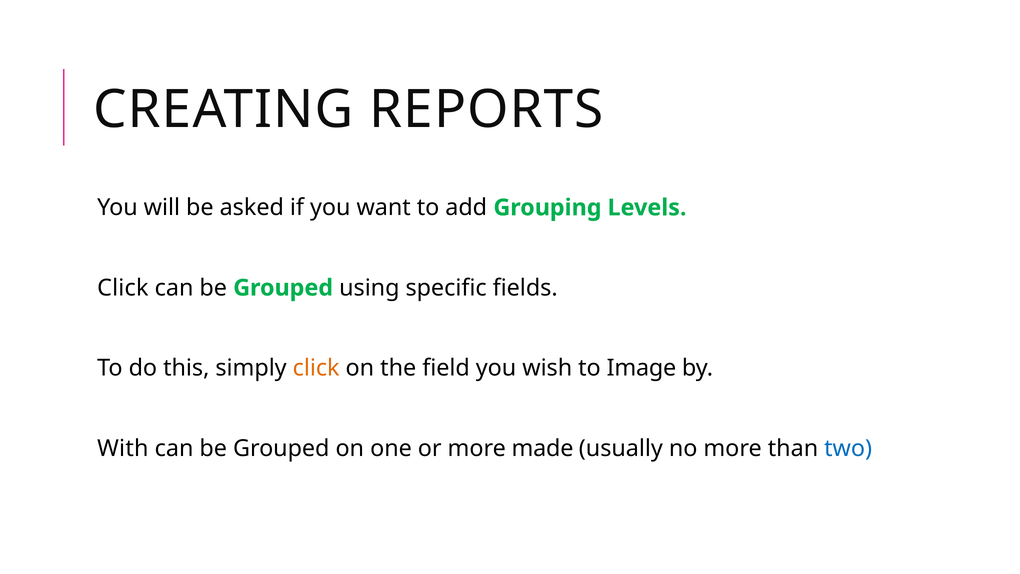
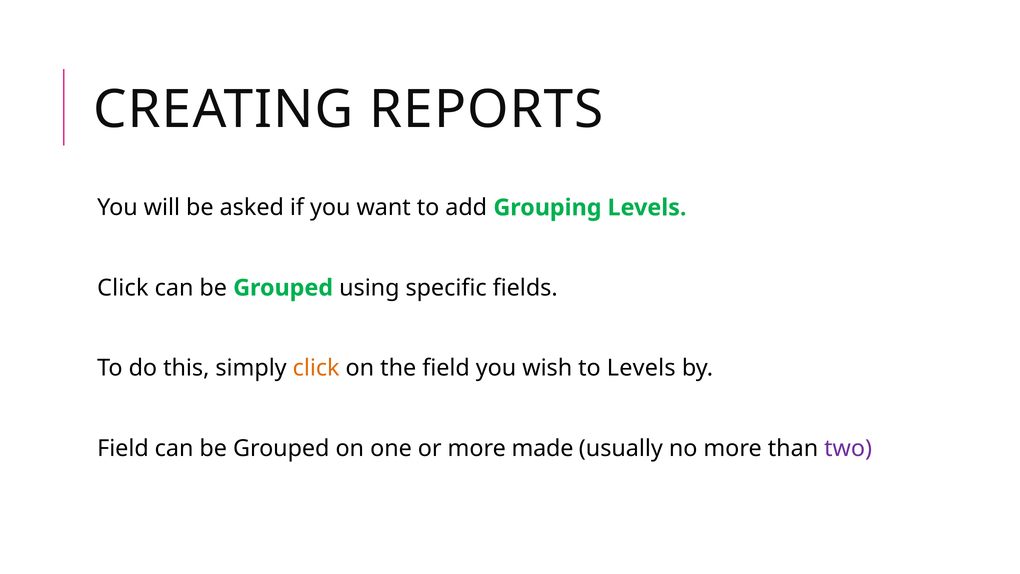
to Image: Image -> Levels (641, 368)
With: With -> Field (123, 448)
two colour: blue -> purple (848, 448)
